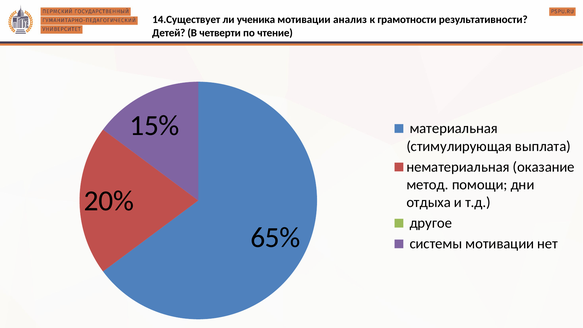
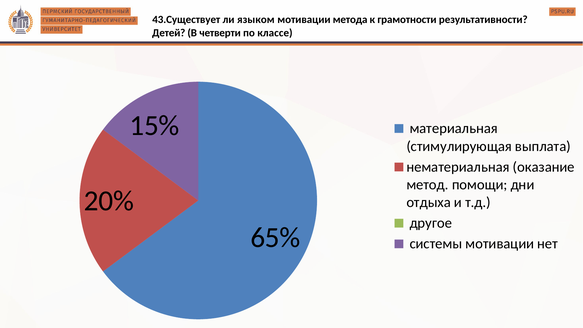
14.Существует: 14.Существует -> 43.Существует (186, 20)
ученика: ученика -> языком (256, 20)
анализ: анализ -> метода (350, 20)
чтение: чтение -> классе (275, 33)
